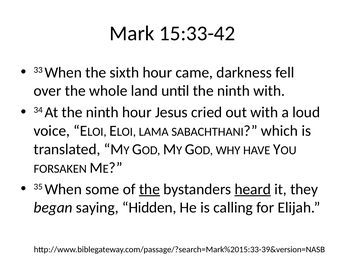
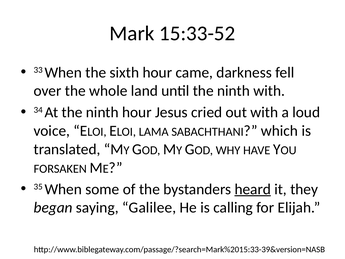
15:33-42: 15:33-42 -> 15:33-52 (197, 33)
the underline: present -> none (149, 189)
Hidden: Hidden -> Galilee (149, 207)
